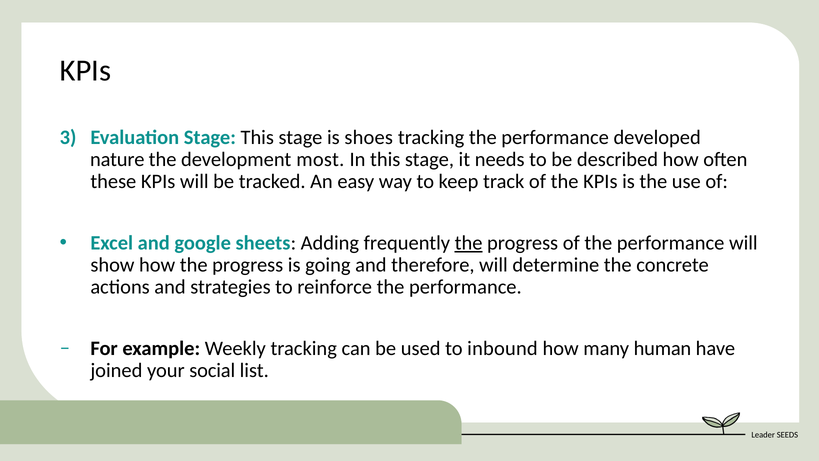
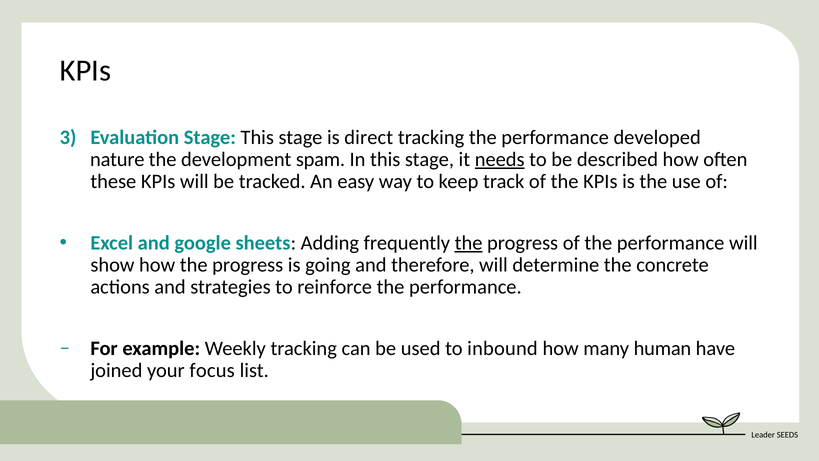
shoes: shoes -> direct (369, 137)
most: most -> spam (321, 159)
needs underline: none -> present (500, 159)
social: social -> focus (212, 370)
